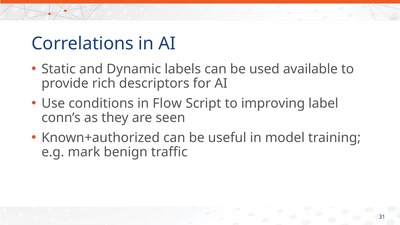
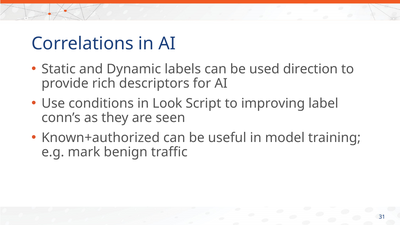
available: available -> direction (310, 69)
Flow: Flow -> Look (167, 103)
